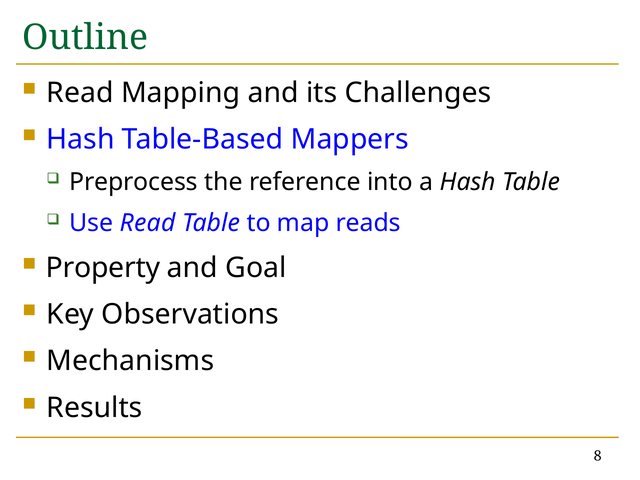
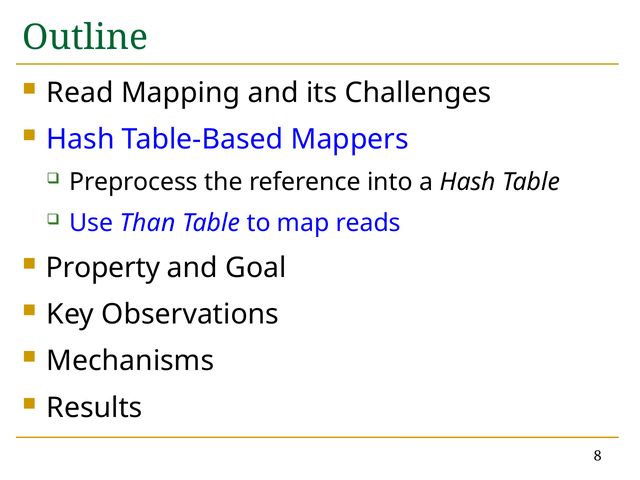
Use Read: Read -> Than (148, 223)
